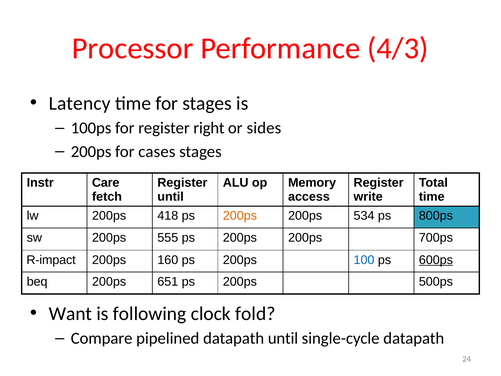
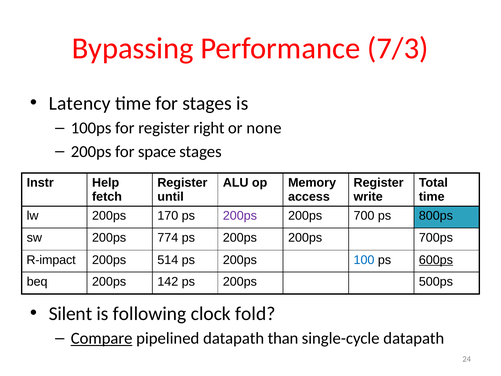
Processor: Processor -> Bypassing (133, 48)
4/3: 4/3 -> 7/3 (398, 48)
sides: sides -> none (264, 128)
cases: cases -> space (157, 151)
Care: Care -> Help (106, 183)
418: 418 -> 170 (168, 216)
200ps colour: orange -> purple (240, 216)
534: 534 -> 700 (364, 216)
555: 555 -> 774 (168, 238)
160: 160 -> 514 (168, 260)
651: 651 -> 142 (168, 282)
Want: Want -> Silent (71, 313)
Compare underline: none -> present (102, 338)
datapath until: until -> than (283, 338)
